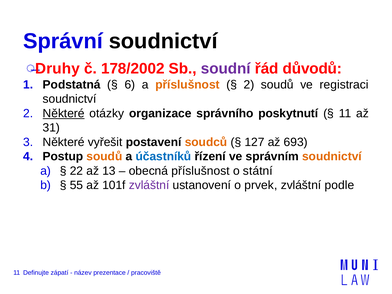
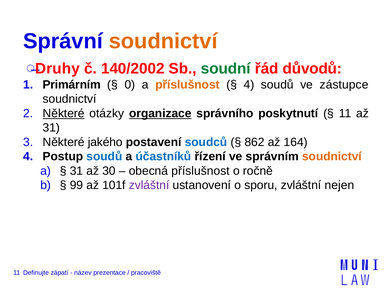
soudnictví colour: black -> orange (163, 41)
178/2002: 178/2002 -> 140/2002 (133, 69)
soudní colour: purple -> green (226, 69)
Podstatná: Podstatná -> Primárním (72, 85)
6: 6 -> 0 (130, 85)
2: 2 -> 4 (249, 85)
registraci: registraci -> zástupce (344, 85)
organizace underline: none -> present (160, 113)
vyřešit: vyřešit -> jakého (105, 142)
soudců colour: orange -> blue (206, 142)
127: 127 -> 862 (255, 142)
693: 693 -> 164 (296, 142)
soudů colour: orange -> blue (104, 156)
22: 22 -> 31 (76, 171)
13: 13 -> 30 (109, 171)
státní: státní -> ročně (258, 171)
55: 55 -> 99 (76, 185)
prvek: prvek -> sporu (261, 185)
podle: podle -> nejen (339, 185)
